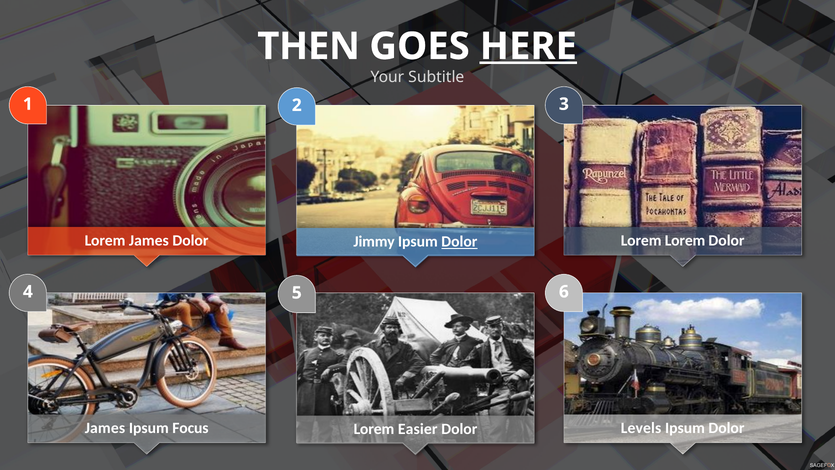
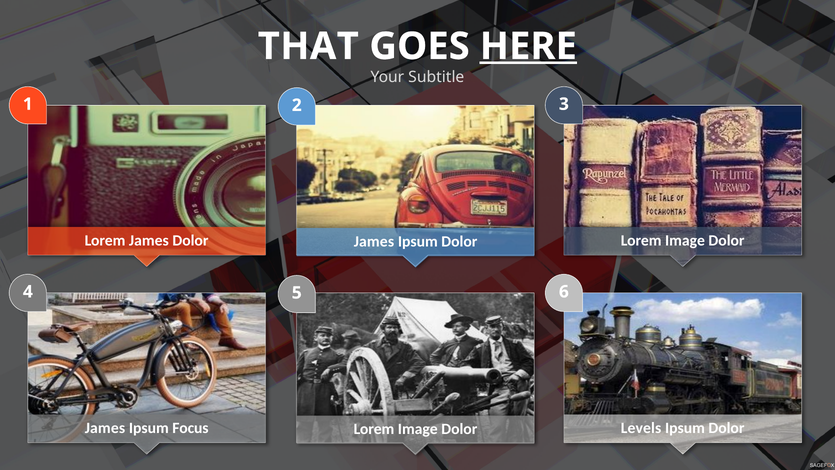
THEN: THEN -> THAT (308, 46)
Lorem: Lorem -> Image (685, 240)
Jimmy: Jimmy -> James (374, 241)
Dolor underline: present -> none (459, 241)
Easier: Easier -> Image (418, 429)
